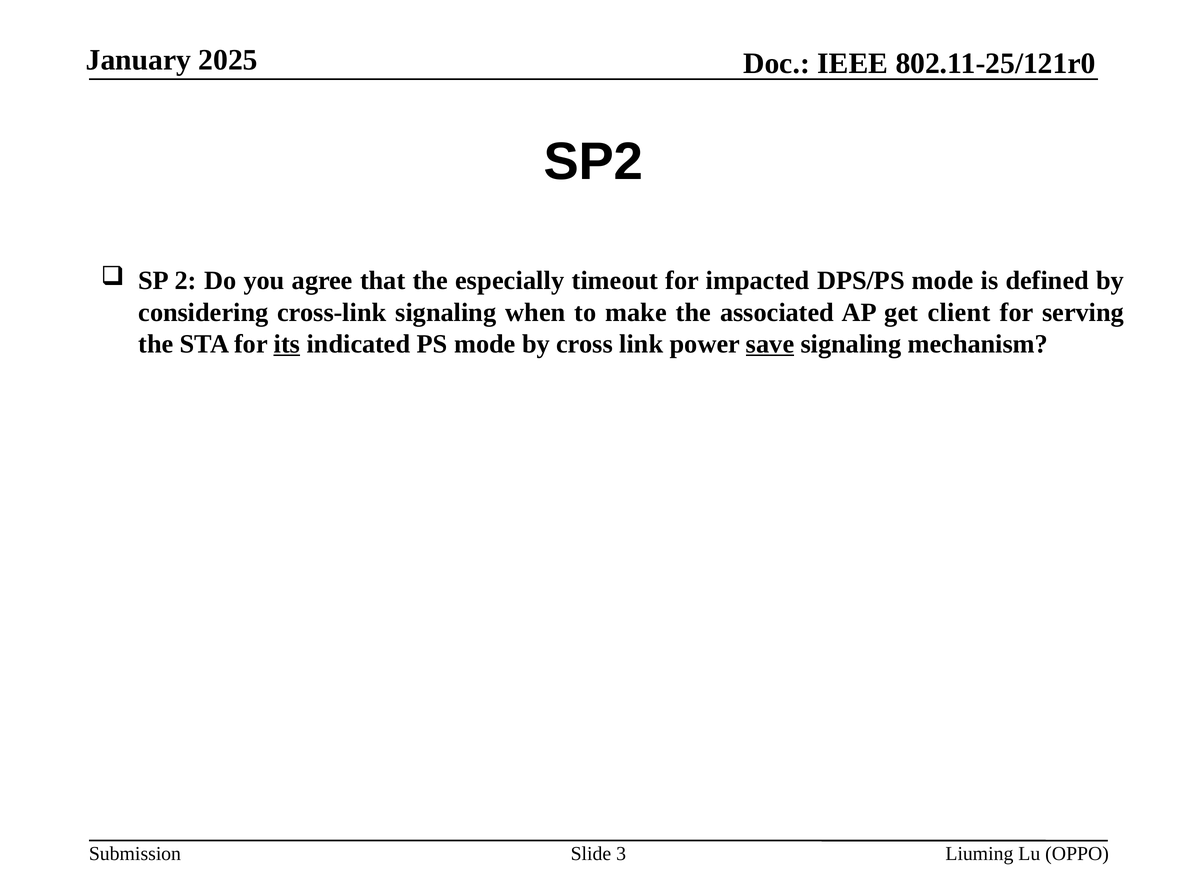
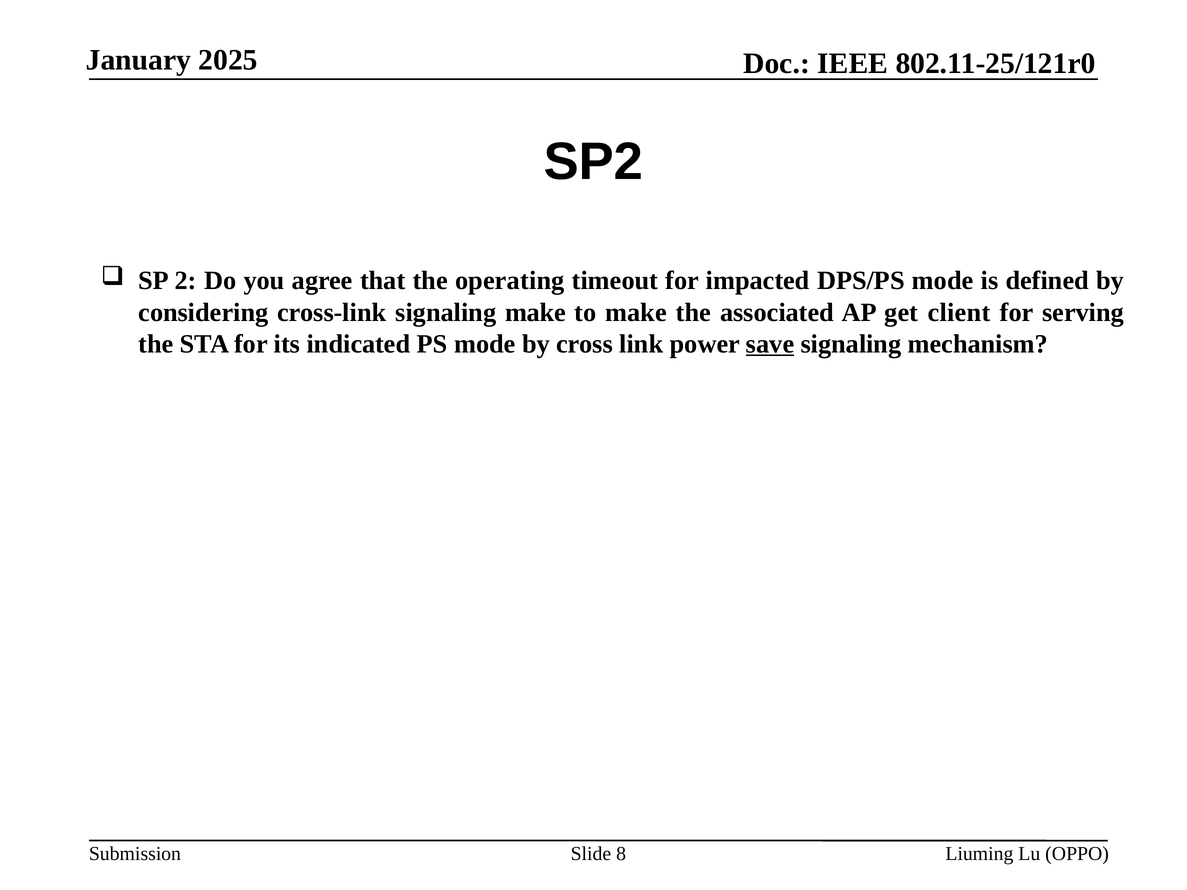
especially: especially -> operating (510, 281)
signaling when: when -> make (535, 312)
its underline: present -> none (287, 344)
3: 3 -> 8 (621, 854)
